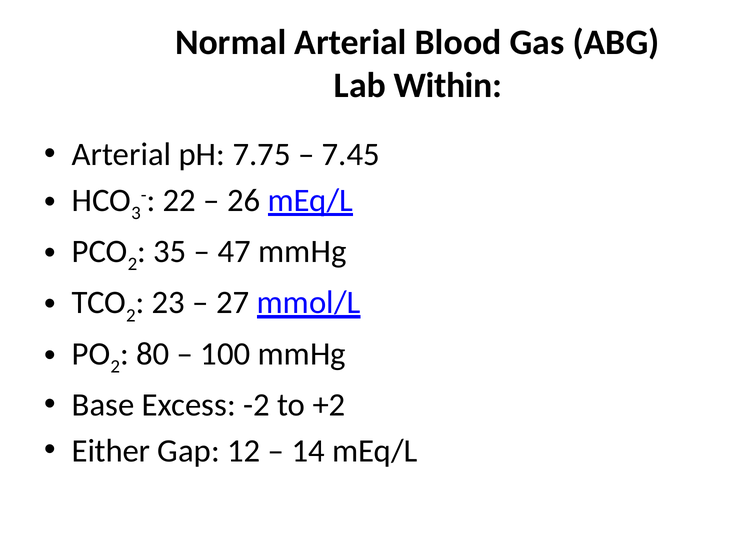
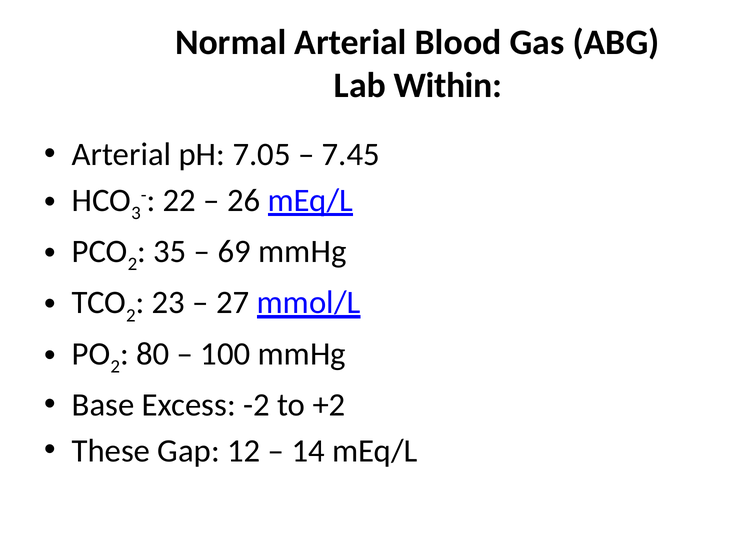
7.75: 7.75 -> 7.05 (262, 155)
47: 47 -> 69 (234, 252)
Either: Either -> These (111, 451)
